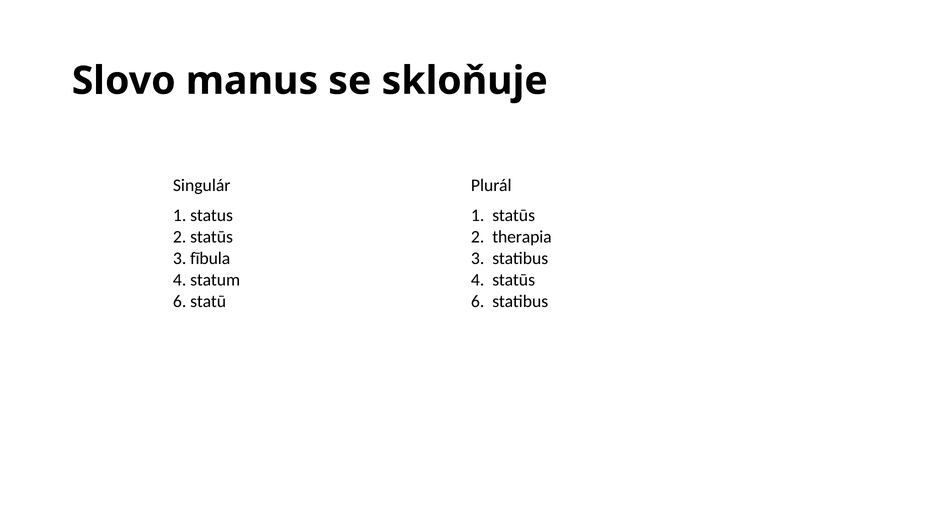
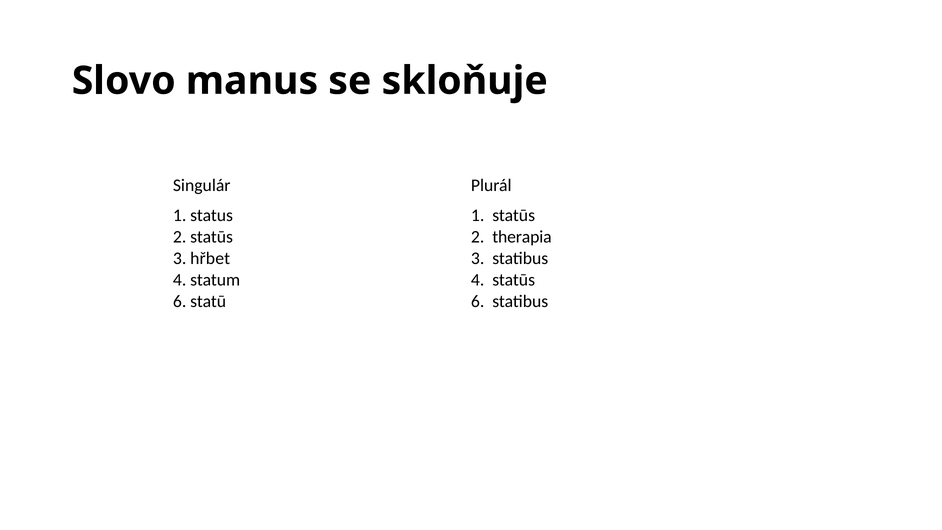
fībula: fībula -> hřbet (210, 258)
